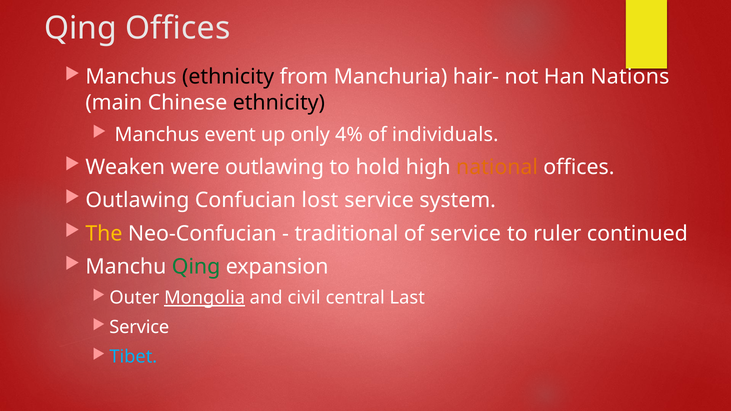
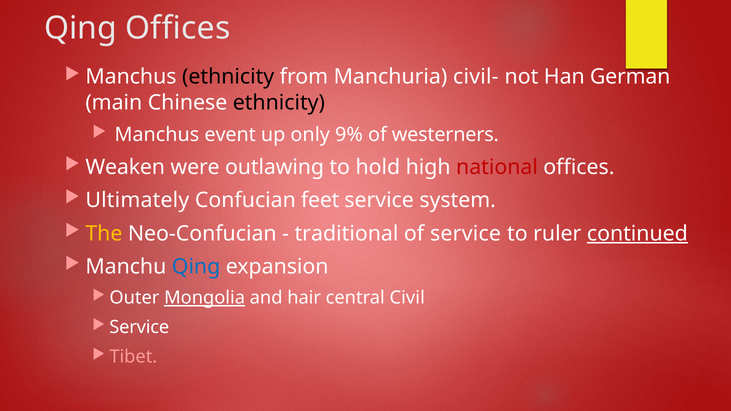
hair-: hair- -> civil- (476, 77)
Nations: Nations -> German (630, 77)
4%: 4% -> 9% (349, 135)
individuals: individuals -> westerners (445, 135)
national colour: orange -> red (497, 167)
Outlawing: Outlawing -> Ultimately (137, 200)
lost: lost -> feet (320, 200)
continued underline: none -> present (637, 234)
Qing colour: green -> blue (196, 267)
civil: civil -> hair (304, 298)
Last: Last -> Civil (407, 298)
Tibet colour: light blue -> pink (133, 357)
